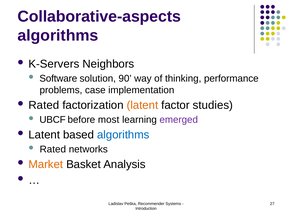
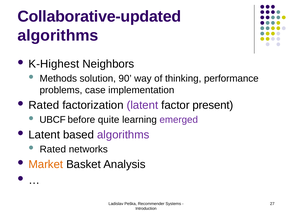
Collaborative-aspects: Collaborative-aspects -> Collaborative-updated (99, 16)
K-Servers: K-Servers -> K-Highest (54, 64)
Software: Software -> Methods (58, 78)
latent colour: orange -> purple (142, 105)
studies: studies -> present (213, 105)
most: most -> quite (109, 120)
algorithms colour: blue -> purple (123, 135)
